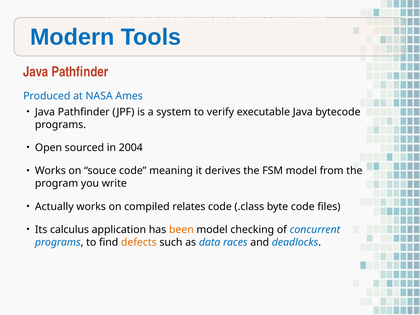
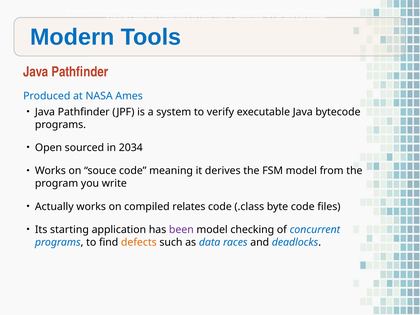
2004: 2004 -> 2034 (131, 148)
calculus: calculus -> starting (69, 230)
been colour: orange -> purple (181, 230)
